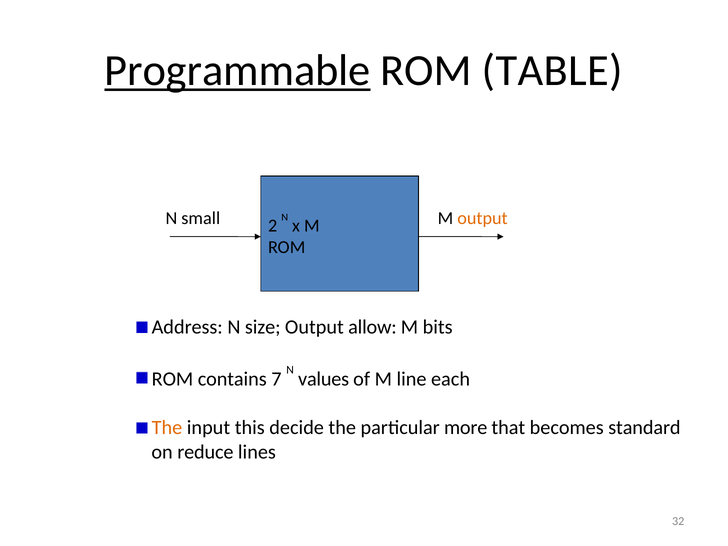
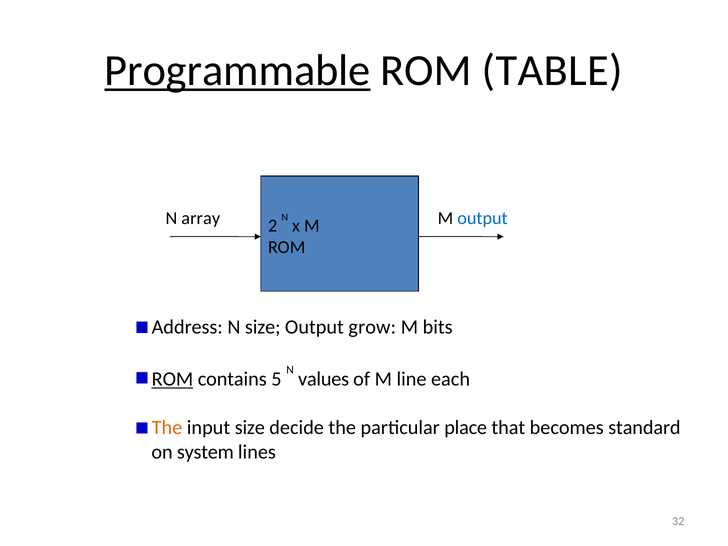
small: small -> array (201, 218)
output colour: orange -> blue (483, 218)
allow: allow -> grow (372, 327)
ROM underline: none -> present (172, 379)
7: 7 -> 5 (276, 379)
input this: this -> size (250, 428)
more: more -> place (466, 428)
reduce: reduce -> system (205, 452)
